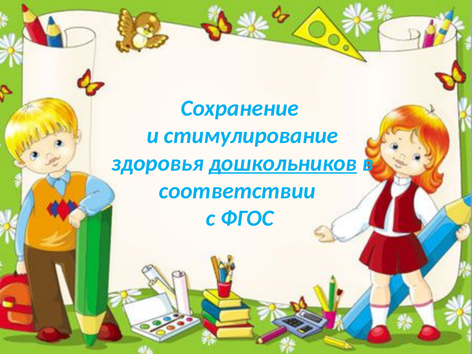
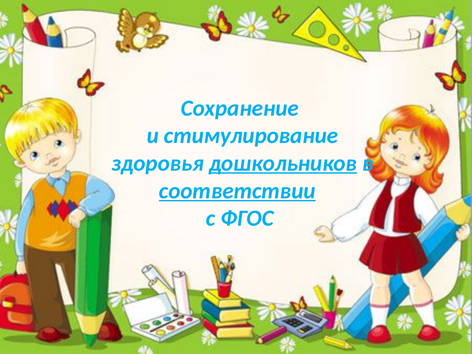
соответствии underline: none -> present (237, 191)
